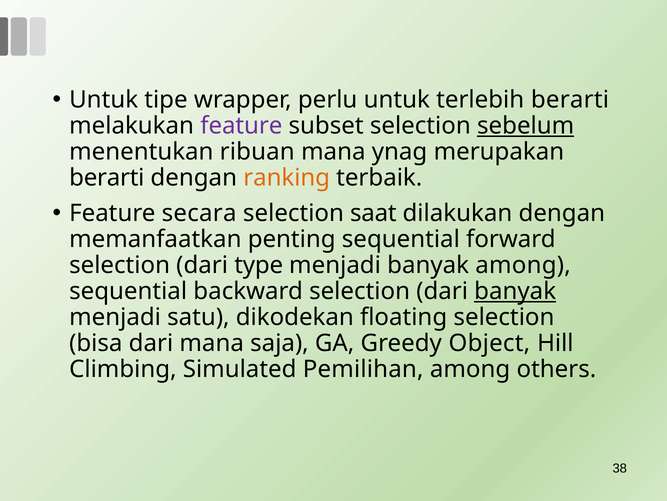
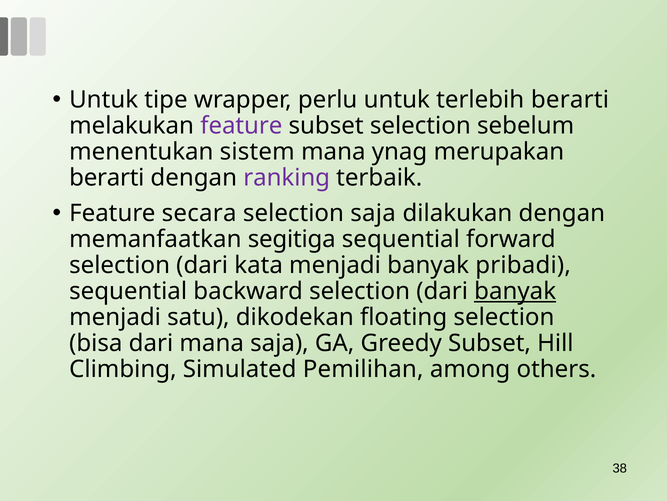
sebelum underline: present -> none (526, 126)
ribuan: ribuan -> sistem (257, 152)
ranking colour: orange -> purple (287, 178)
selection saat: saat -> saja (373, 213)
penting: penting -> segitiga (292, 239)
type: type -> kata (259, 265)
banyak among: among -> pribadi (523, 265)
Greedy Object: Object -> Subset (490, 343)
